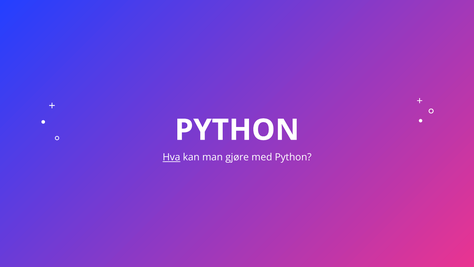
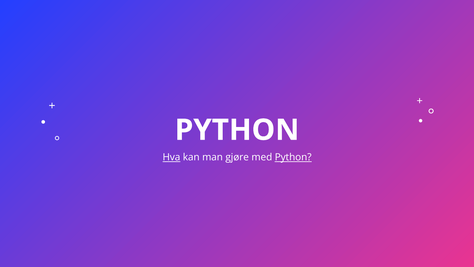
Python underline: none -> present (293, 157)
